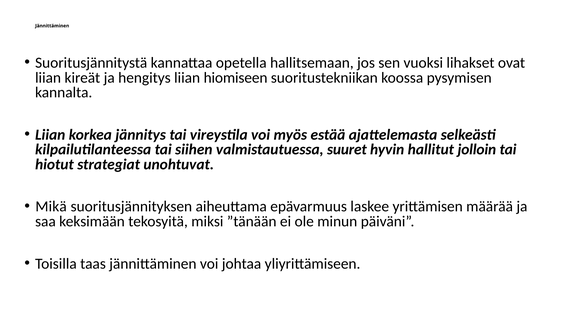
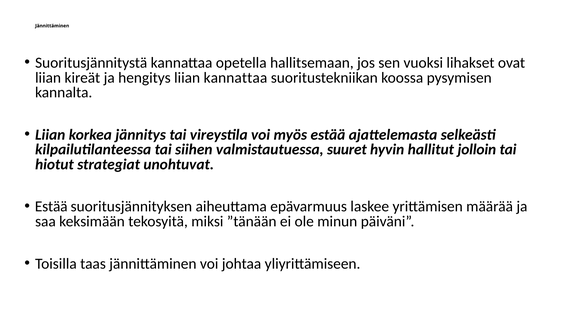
liian hiomiseen: hiomiseen -> kannattaa (235, 78)
Mikä: Mikä -> Estää (51, 207)
